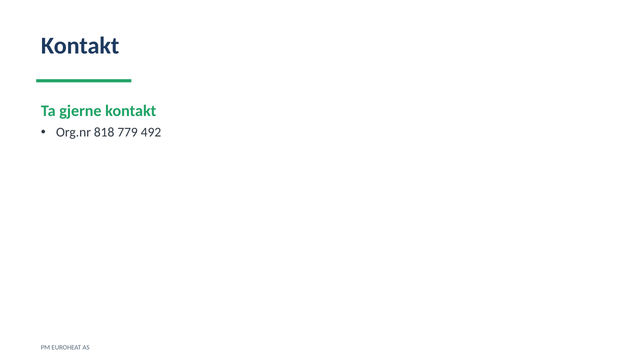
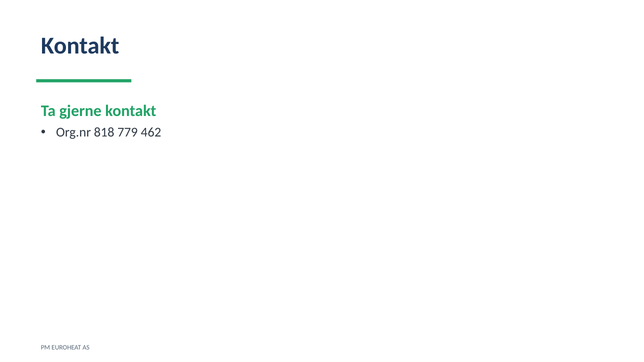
492: 492 -> 462 (151, 132)
